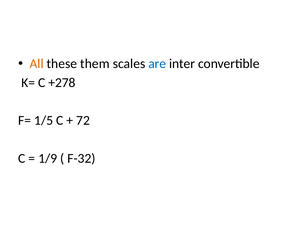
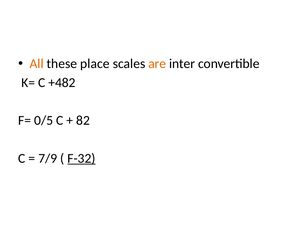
them: them -> place (95, 64)
are colour: blue -> orange (157, 64)
+278: +278 -> +482 (62, 83)
1/5: 1/5 -> 0/5 (44, 121)
72: 72 -> 82 (83, 121)
1/9: 1/9 -> 7/9 (48, 158)
F-32 underline: none -> present (81, 158)
